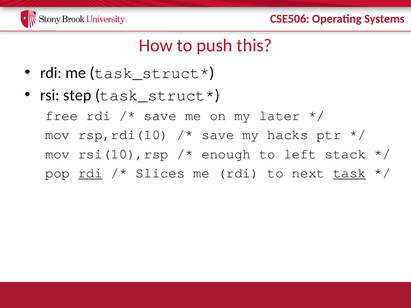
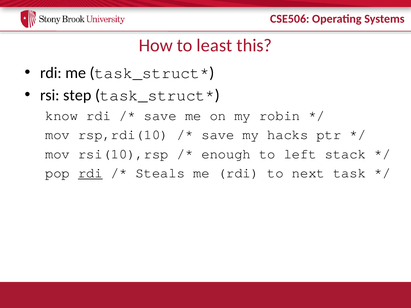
push: push -> least (214, 45)
free: free -> know (62, 116)
later: later -> robin (280, 116)
Slices: Slices -> Steals (160, 173)
task underline: present -> none (349, 173)
